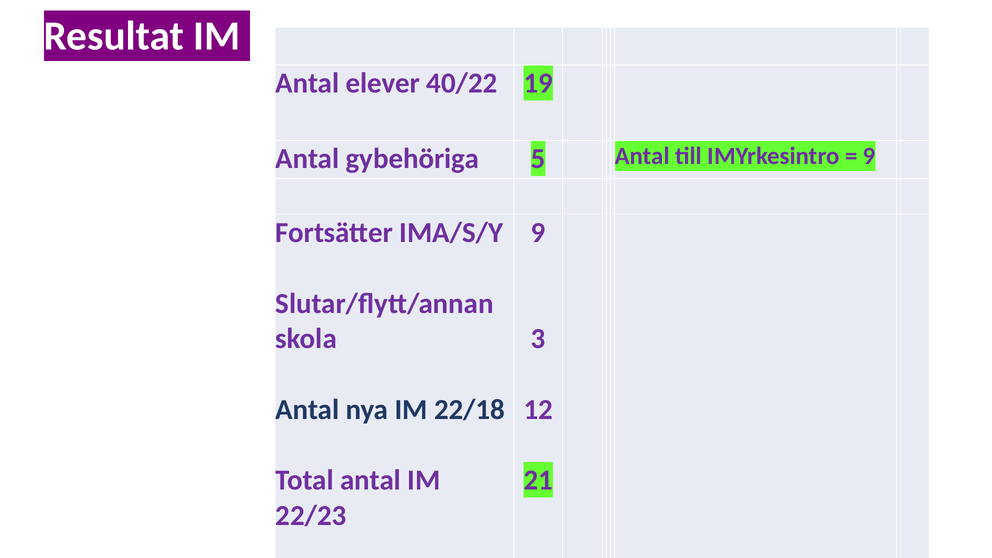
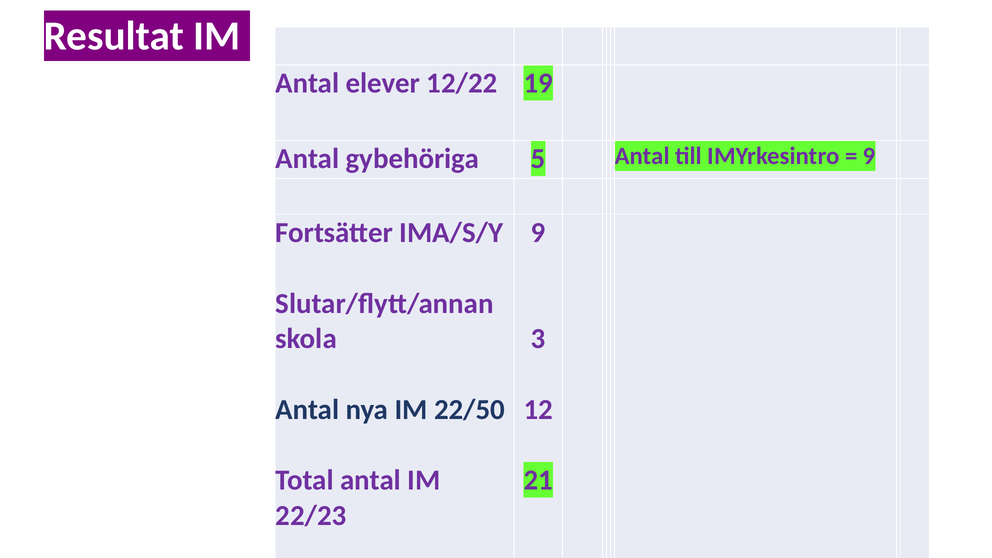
40/22: 40/22 -> 12/22 (462, 83)
22/18: 22/18 -> 22/50 (470, 410)
